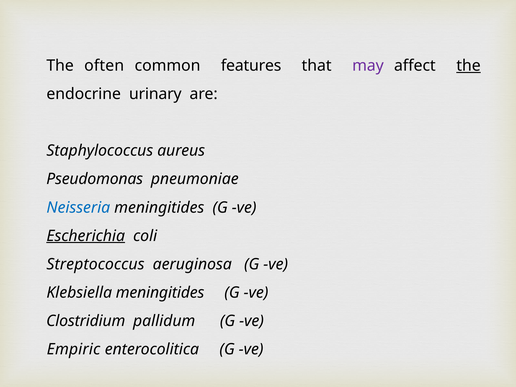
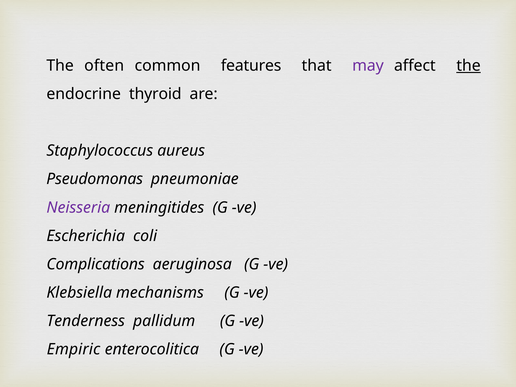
urinary: urinary -> thyroid (155, 94)
Neisseria colour: blue -> purple (78, 207)
Escherichia underline: present -> none (86, 236)
Streptococcus: Streptococcus -> Complications (96, 264)
Klebsiella meningitides: meningitides -> mechanisms (160, 293)
Clostridium: Clostridium -> Tenderness (86, 321)
